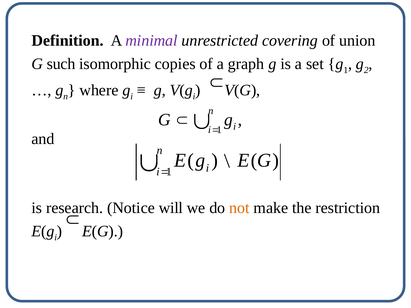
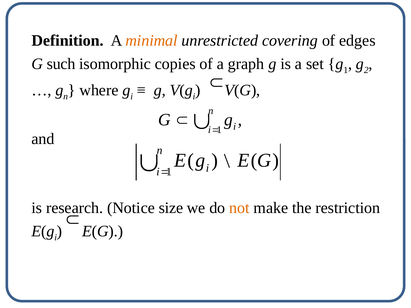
minimal colour: purple -> orange (152, 41)
union: union -> edges (357, 41)
will: will -> size (171, 208)
